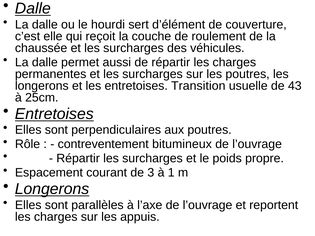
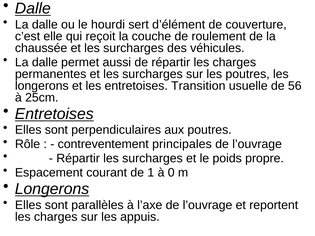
43: 43 -> 56 (295, 86)
bitumineux: bitumineux -> principales (182, 144)
3: 3 -> 1 (151, 173)
1: 1 -> 0 (171, 173)
